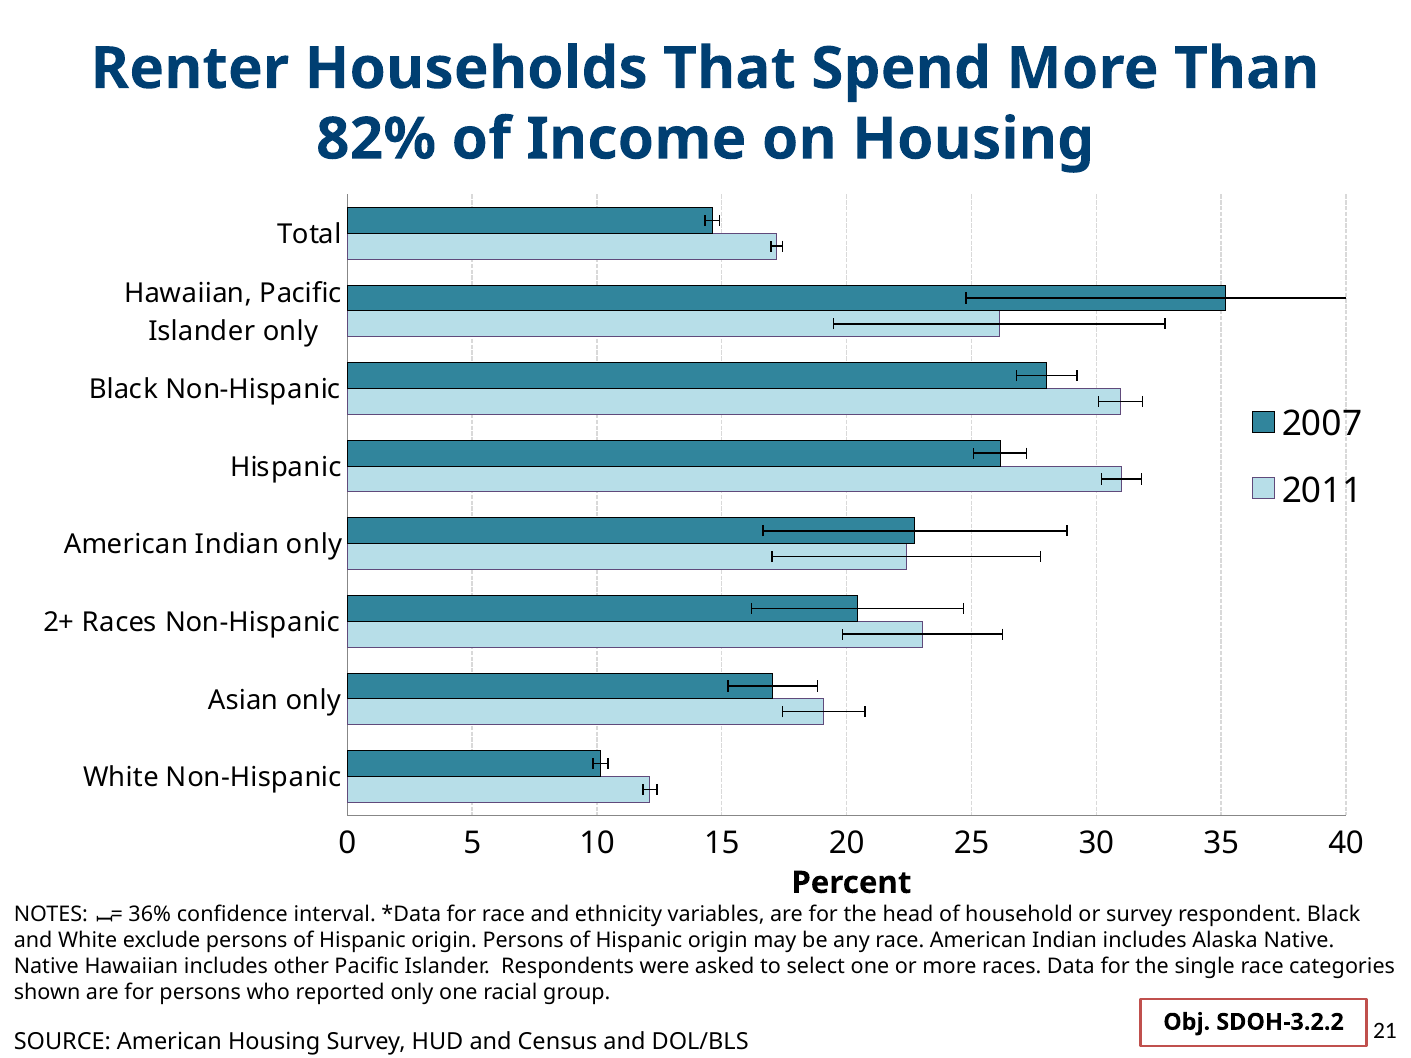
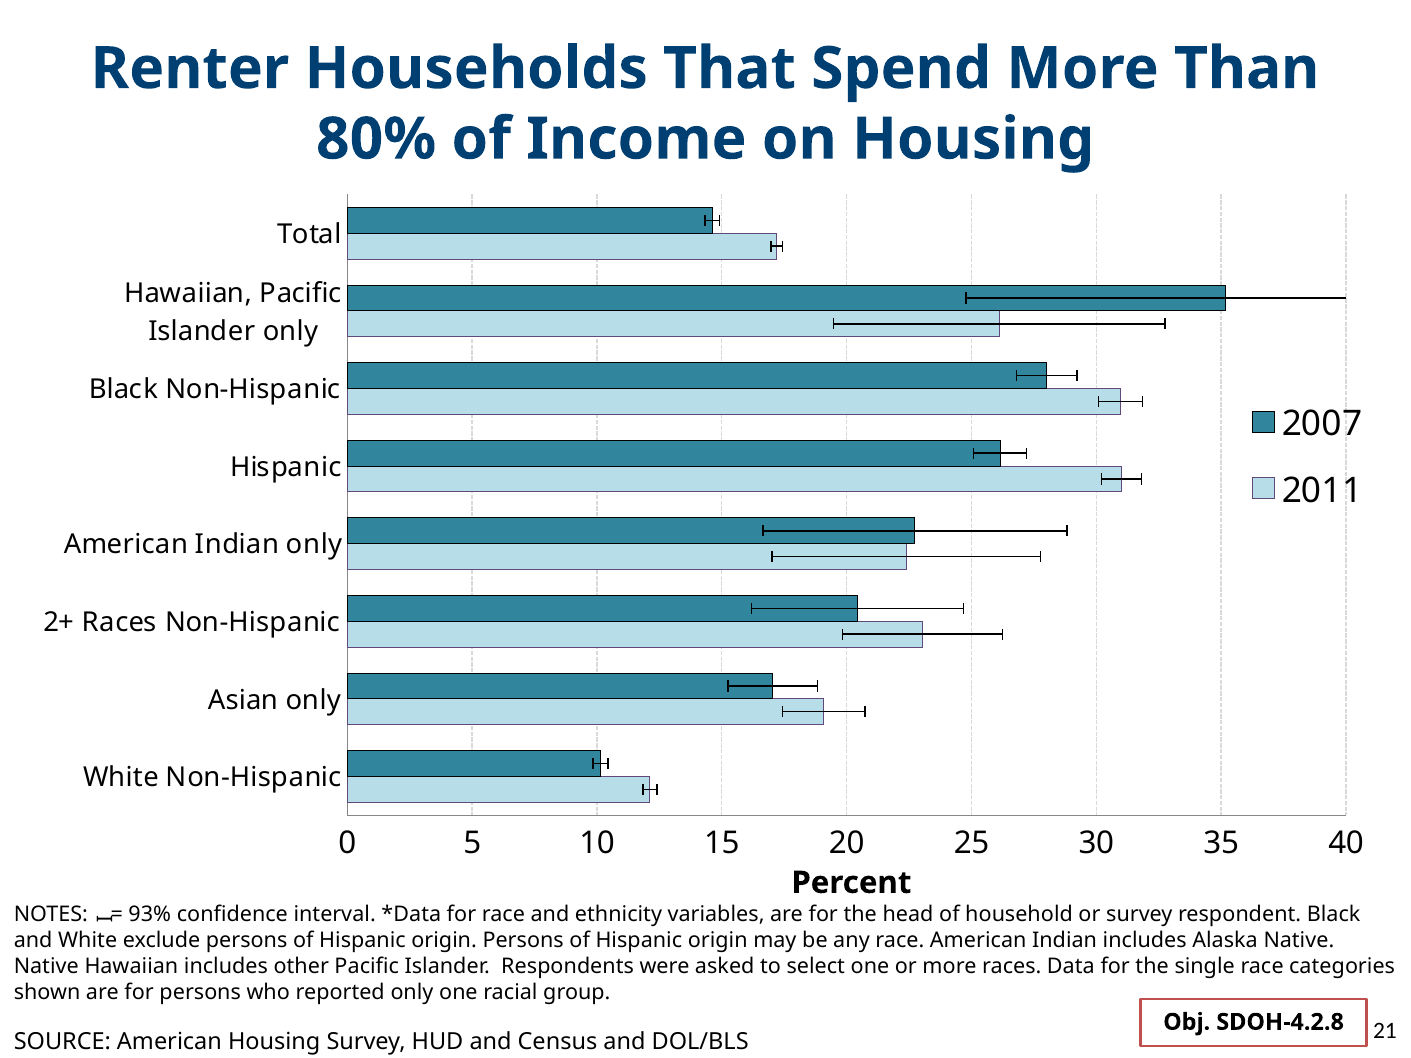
82%: 82% -> 80% (376, 139)
36%: 36% -> 93% (150, 915)
SDOH-3.2.2: SDOH-3.2.2 -> SDOH-4.2.8 (1280, 1022)
